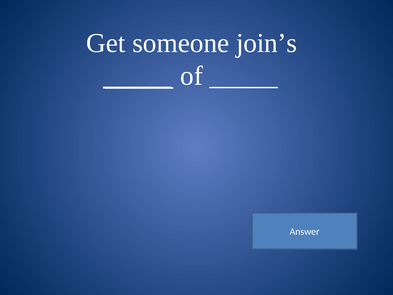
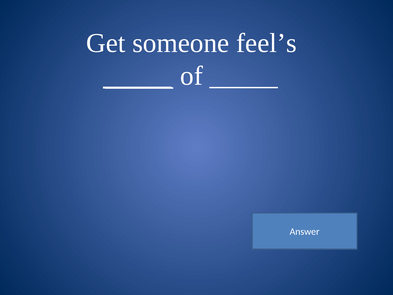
join’s: join’s -> feel’s (266, 43)
